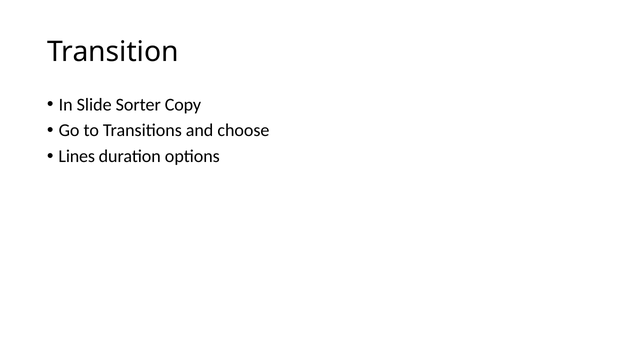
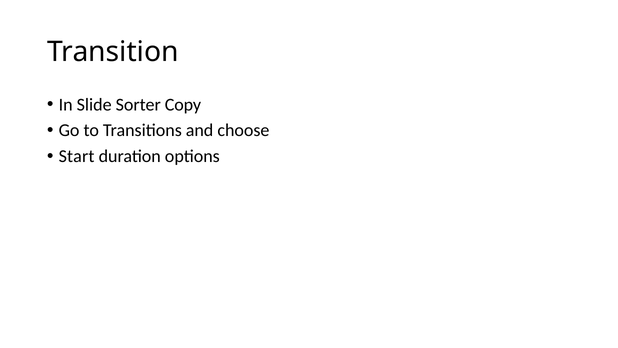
Lines: Lines -> Start (77, 156)
